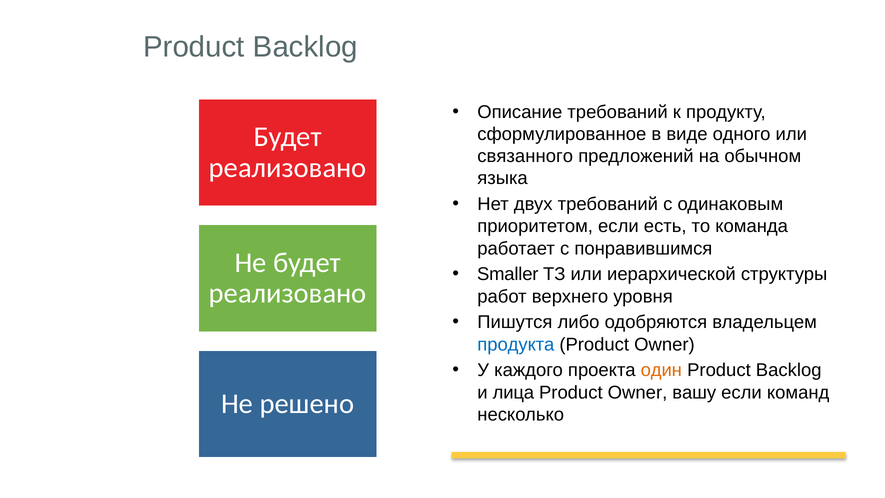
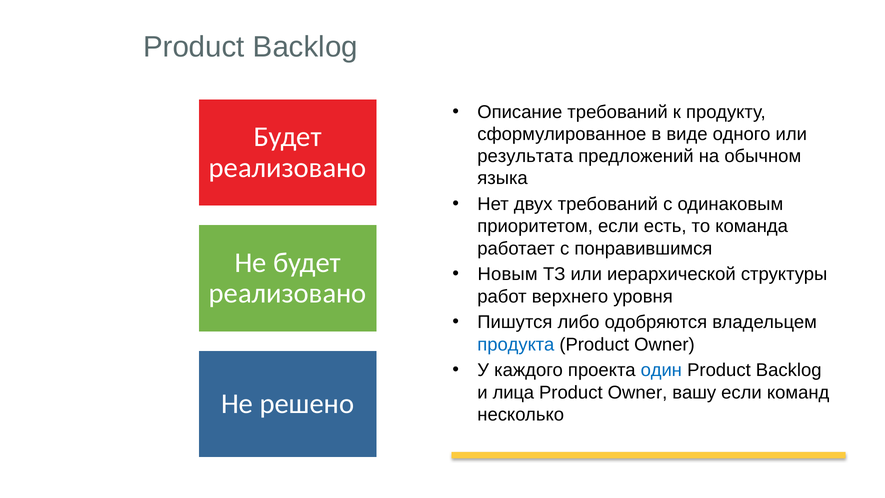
связанного: связанного -> результата (525, 156)
Smaller: Smaller -> Новым (508, 274)
один colour: orange -> blue (661, 370)
